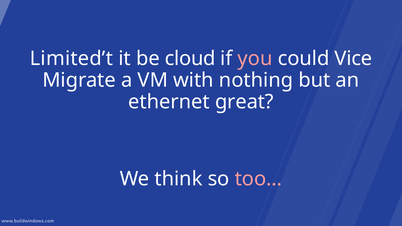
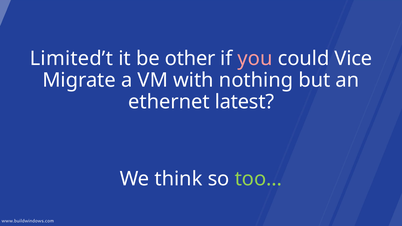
cloud: cloud -> other (190, 58)
great: great -> latest (244, 102)
too… colour: pink -> light green (258, 179)
